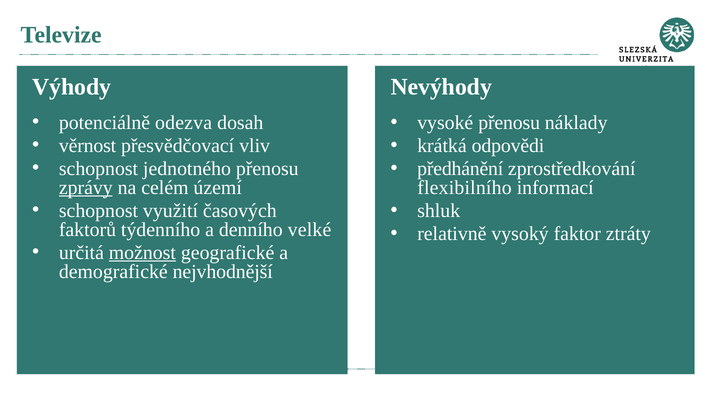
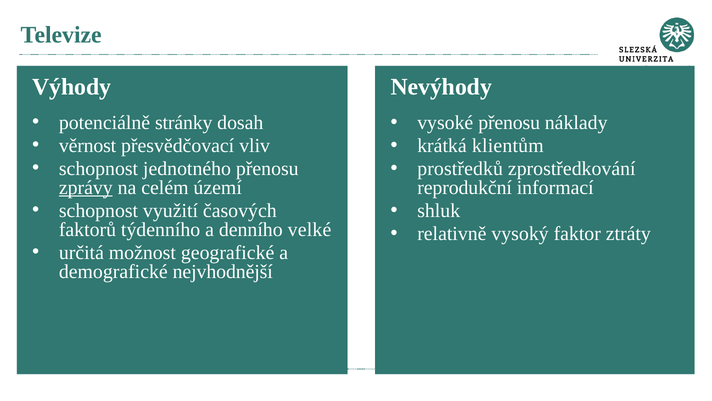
odezva: odezva -> stránky (184, 122)
odpovědi: odpovědi -> klientům (508, 146)
předhánění: předhánění -> prostředků (460, 169)
flexibilního: flexibilního -> reprodukční (465, 188)
možnost underline: present -> none (142, 252)
